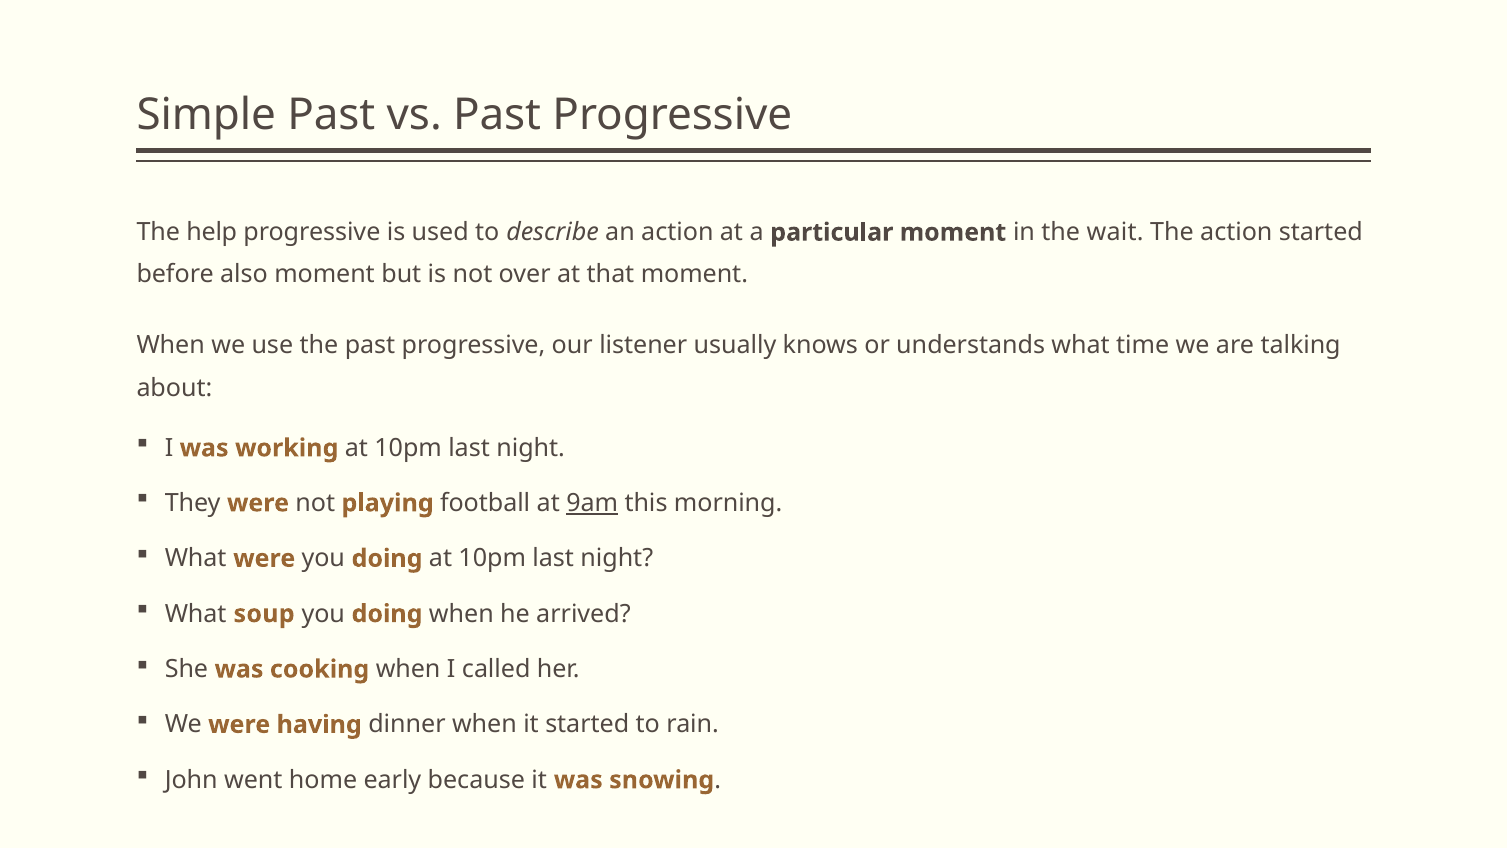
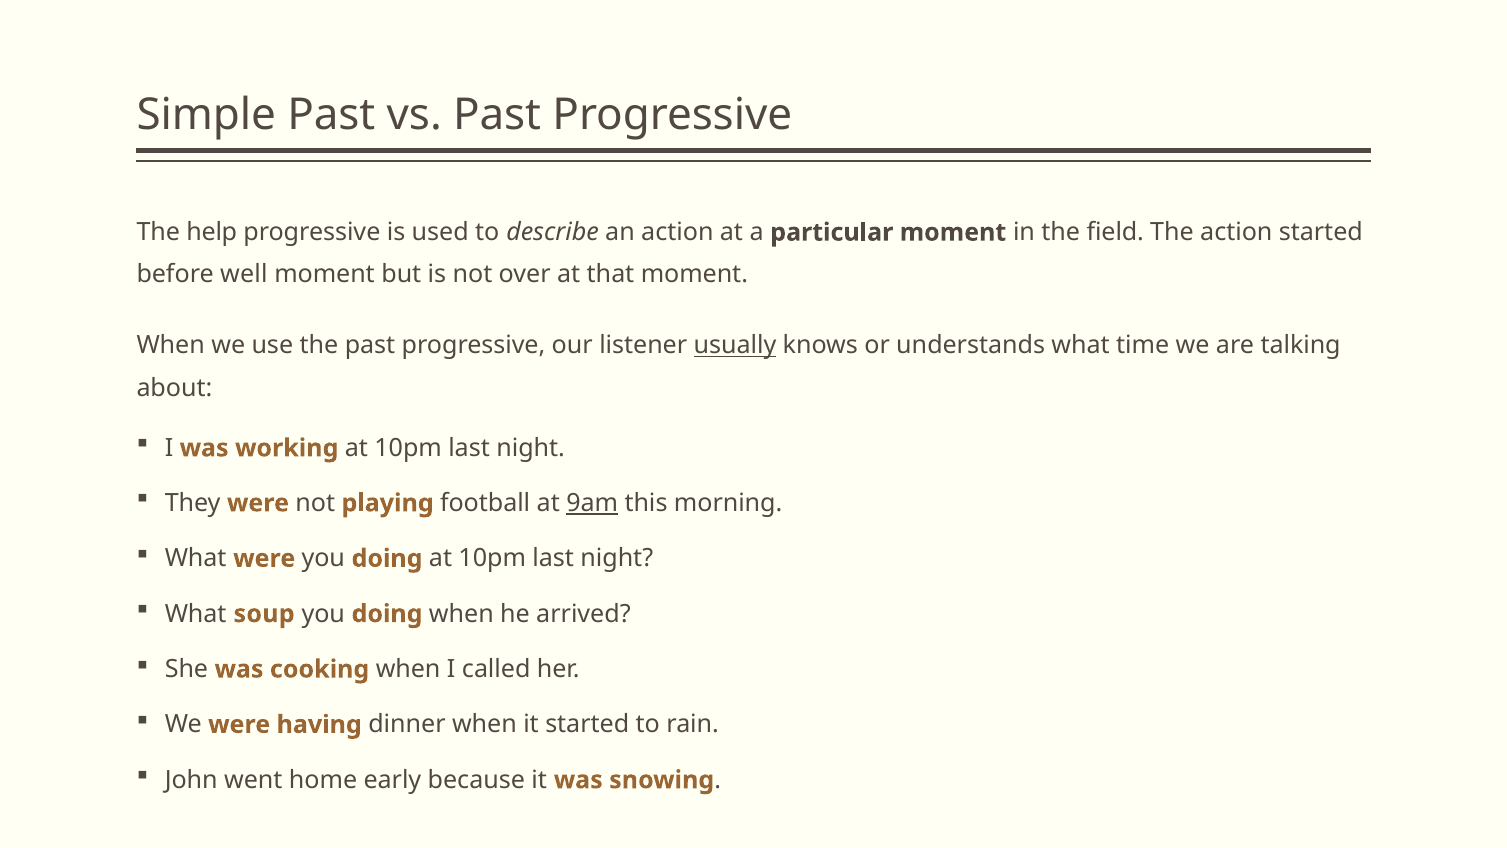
wait: wait -> field (1115, 232)
also: also -> well (244, 274)
usually underline: none -> present (735, 346)
